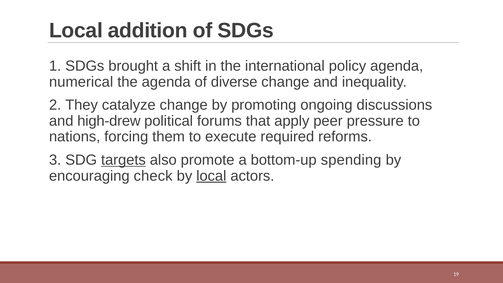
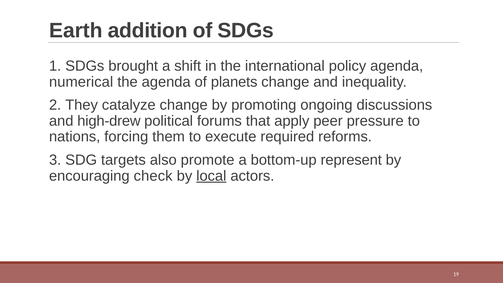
Local: Local -> Earth (76, 31)
diverse: diverse -> planets (234, 82)
targets underline: present -> none (123, 160)
spending: spending -> represent (351, 160)
